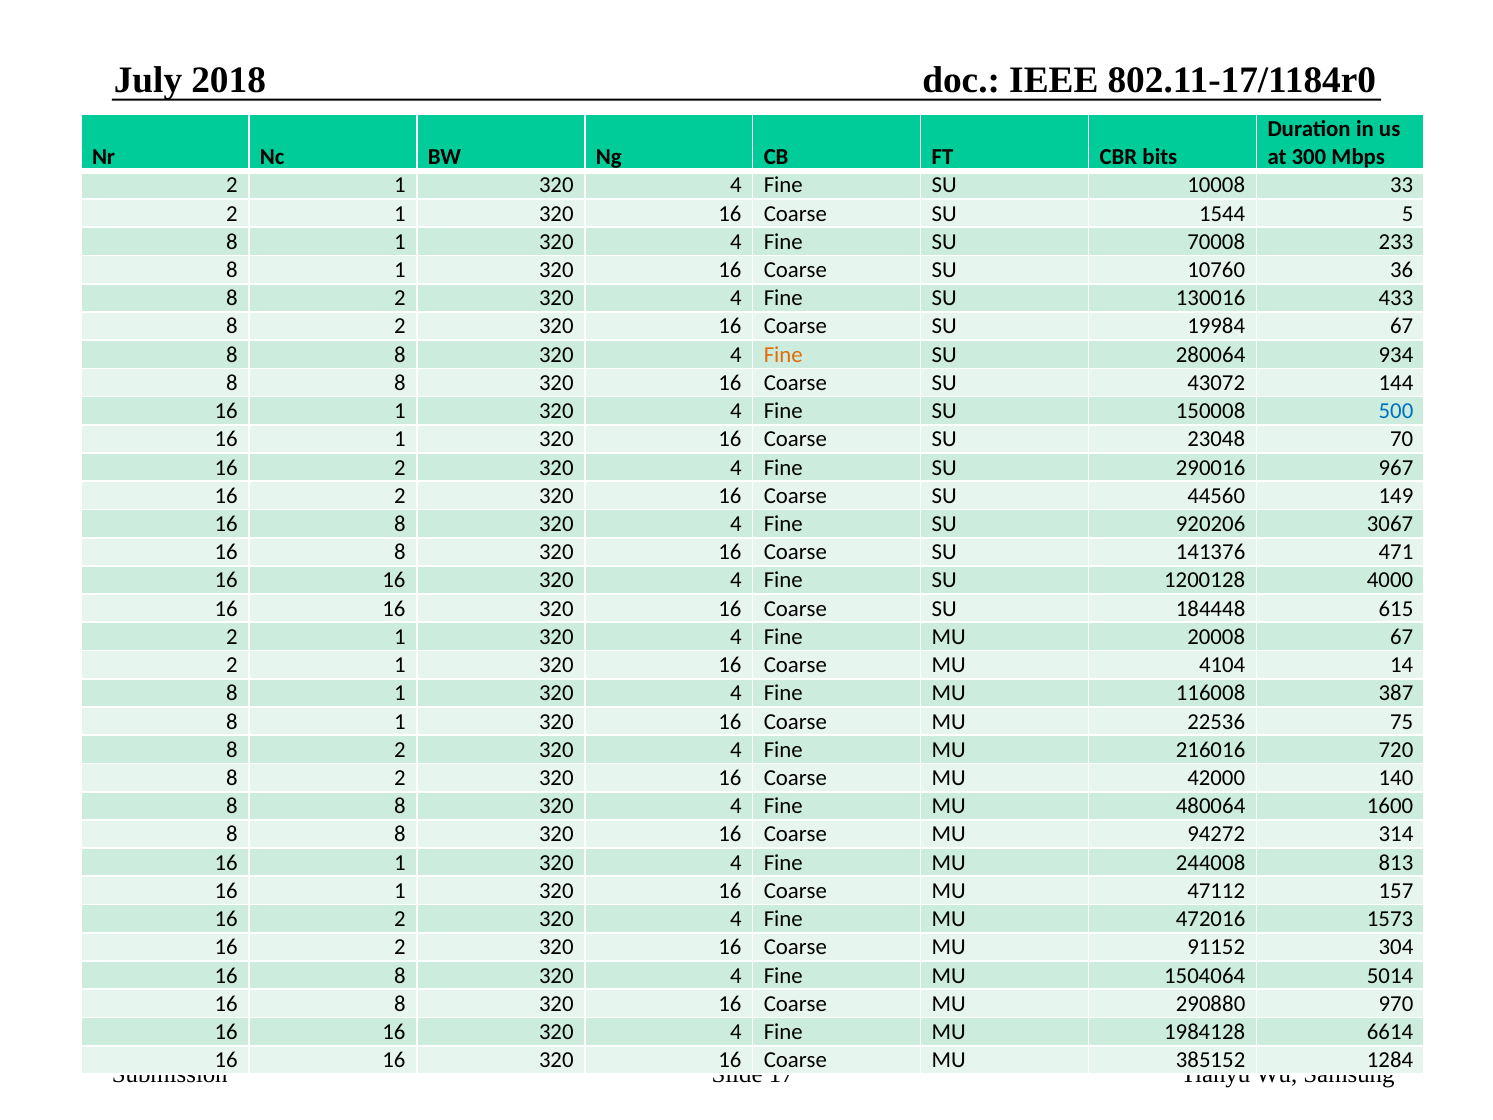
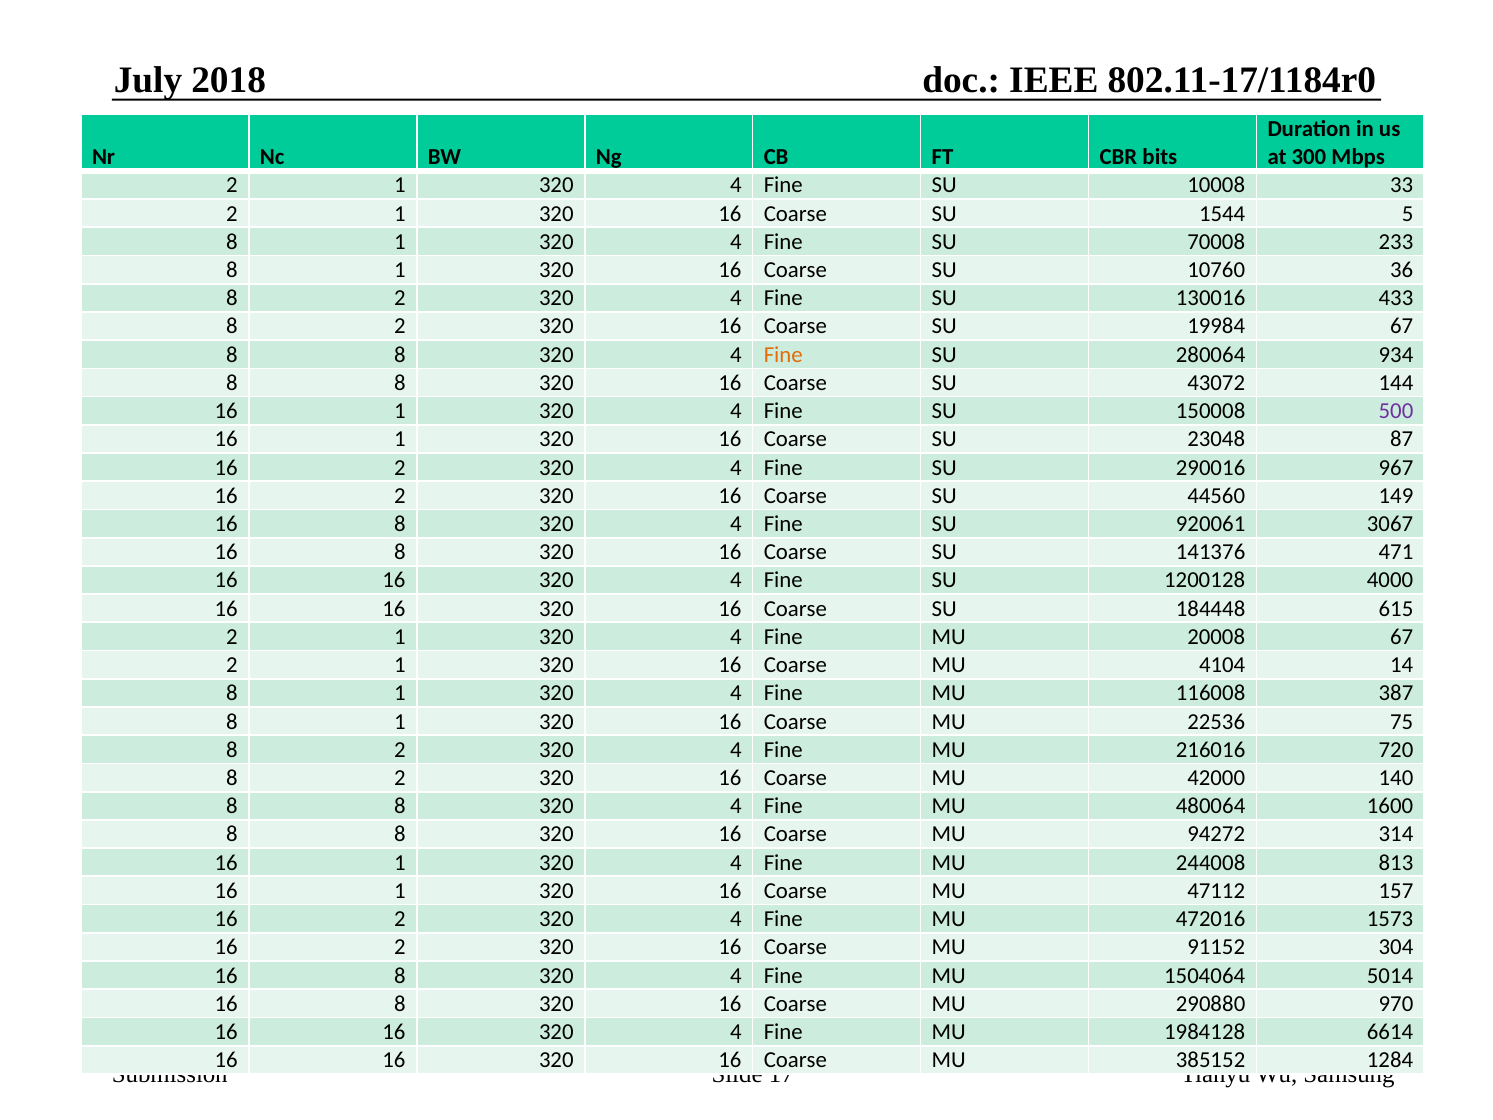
500 colour: blue -> purple (1396, 411)
70: 70 -> 87 (1402, 439)
920206: 920206 -> 920061 (1211, 524)
